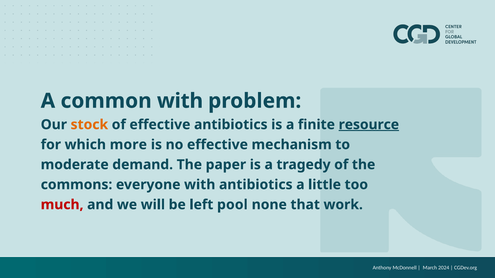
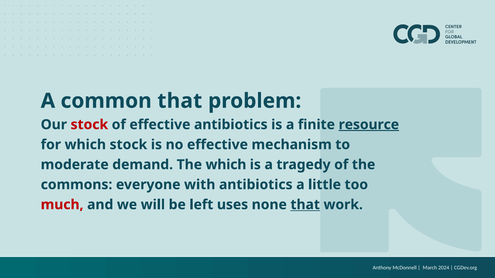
common with: with -> that (180, 101)
stock colour: orange -> red (89, 125)
which more: more -> stock (128, 145)
The paper: paper -> which (226, 165)
pool: pool -> uses (233, 205)
that underline: none -> present (305, 205)
